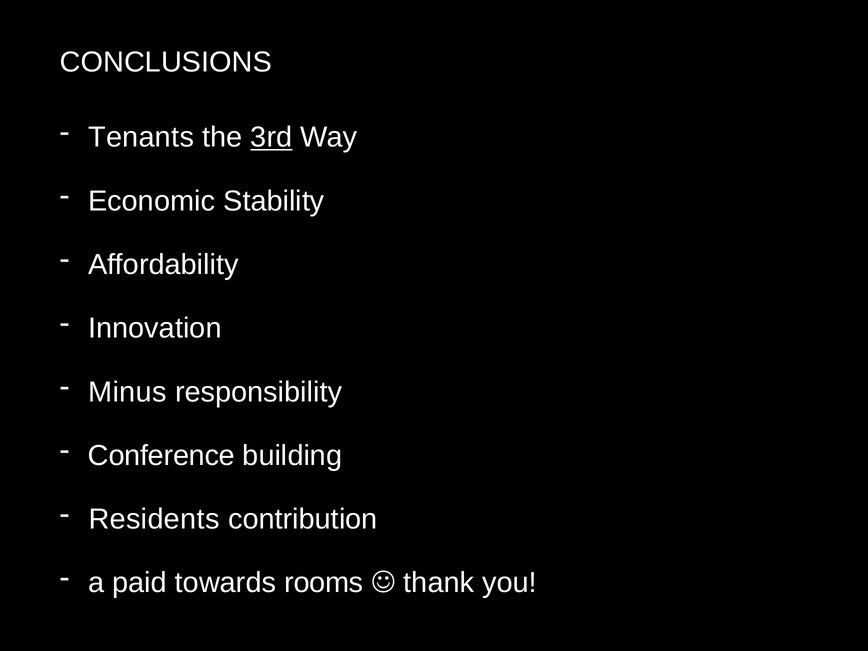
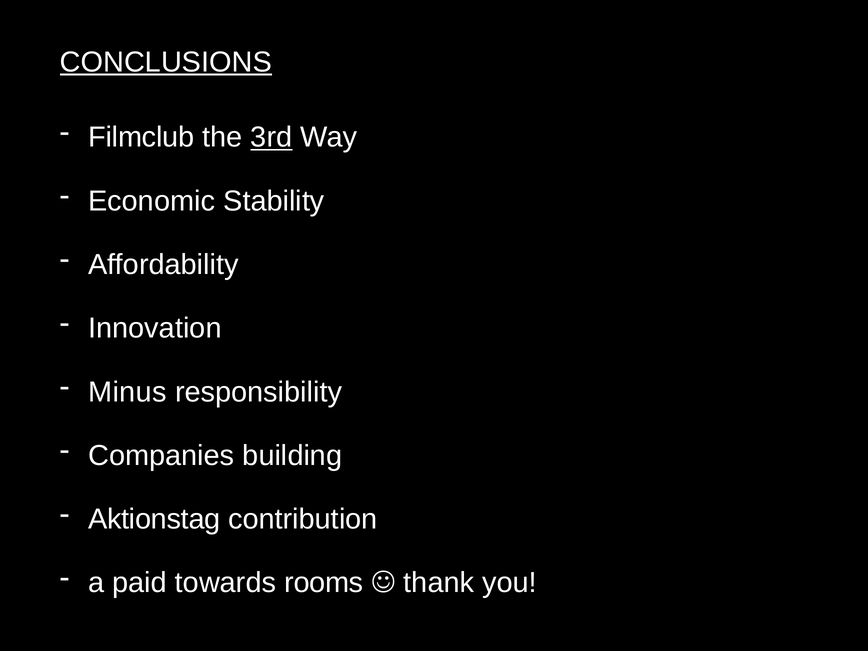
CONCLUSIONS underline: none -> present (166, 62)
Tenants: Tenants -> Filmclub (141, 137)
Conference: Conference -> Companies (161, 456)
Residents: Residents -> Aktionstag (154, 519)
